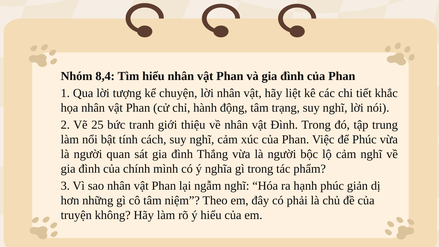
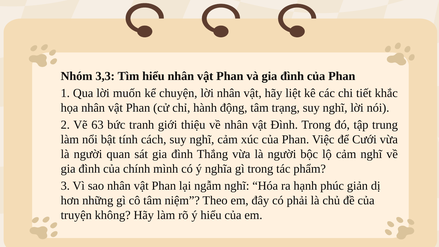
8,4: 8,4 -> 3,3 (105, 76)
tượng: tượng -> muốn (127, 93)
25: 25 -> 63 (97, 125)
để Phúc: Phúc -> Cưới (364, 139)
